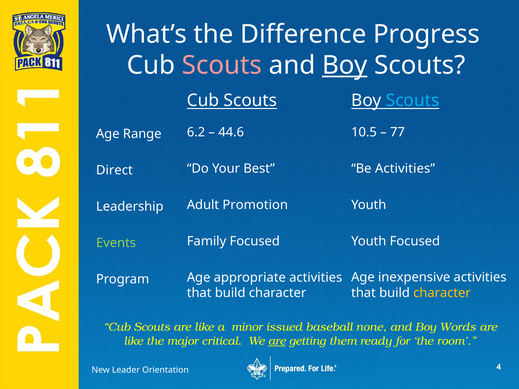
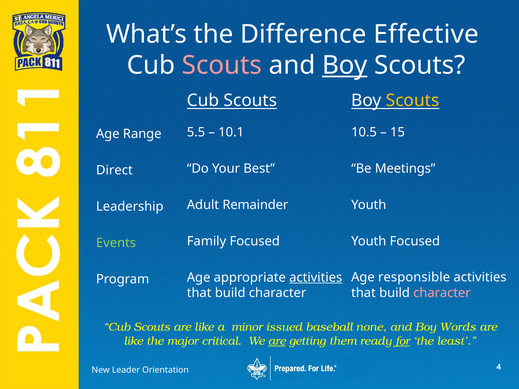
Progress: Progress -> Effective (426, 34)
Scouts colour: light blue -> yellow (413, 101)
6.2: 6.2 -> 5.5 (196, 132)
44.6: 44.6 -> 10.1 (231, 132)
77: 77 -> 15 (397, 132)
Be Activities: Activities -> Meetings (405, 169)
Promotion: Promotion -> Remainder (255, 205)
activities underline: none -> present (316, 278)
inexpensive: inexpensive -> responsible (414, 278)
character colour: yellow -> pink (442, 293)
for underline: none -> present (402, 341)
room: room -> least (457, 341)
